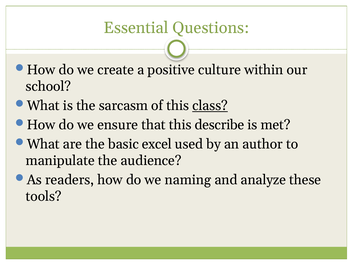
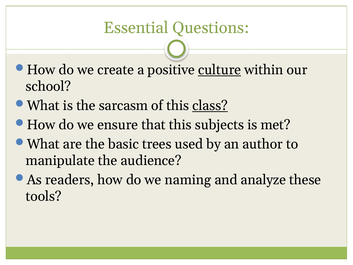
culture underline: none -> present (220, 70)
describe: describe -> subjects (219, 125)
excel: excel -> trees (157, 144)
